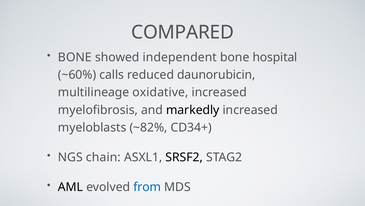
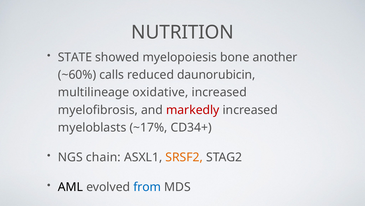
COMPARED: COMPARED -> NUTRITION (183, 32)
BONE: BONE -> STATE (75, 57)
independent: independent -> myelopoiesis (180, 57)
hospital: hospital -> another (275, 57)
markedly colour: black -> red (193, 110)
~82%: ~82% -> ~17% (148, 127)
SRSF2 colour: black -> orange (184, 157)
